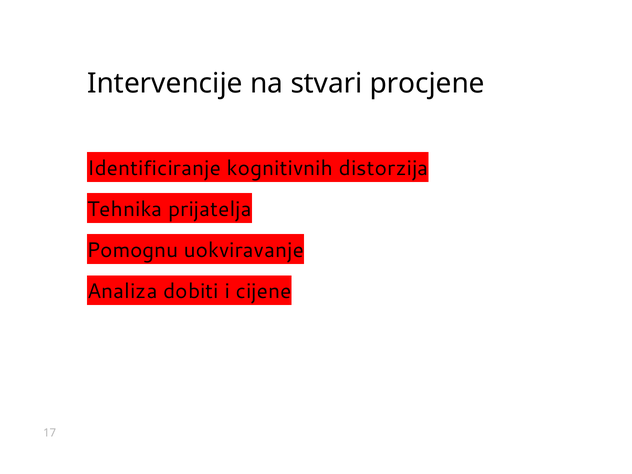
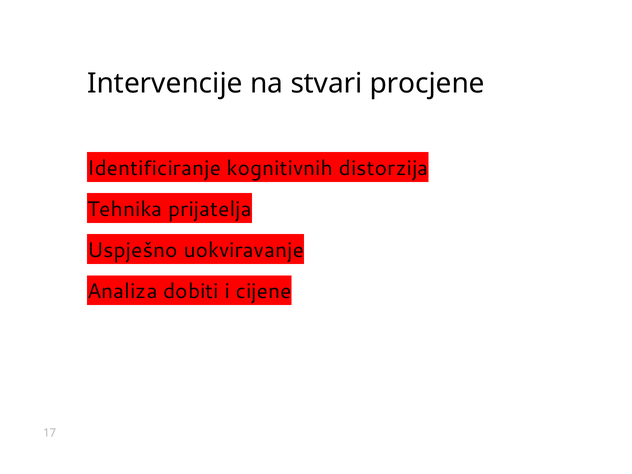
Pomognu: Pomognu -> Uspješno (132, 250)
